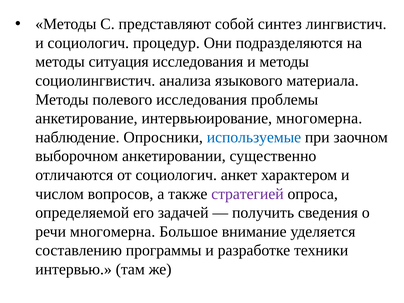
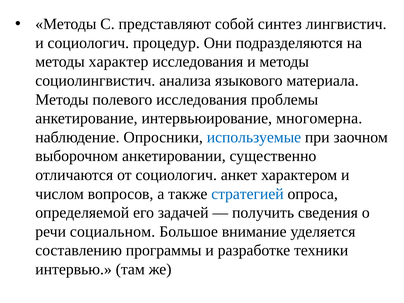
ситуация: ситуация -> характер (119, 62)
стратегией colour: purple -> blue (247, 194)
речи многомерна: многомерна -> социальном (113, 232)
